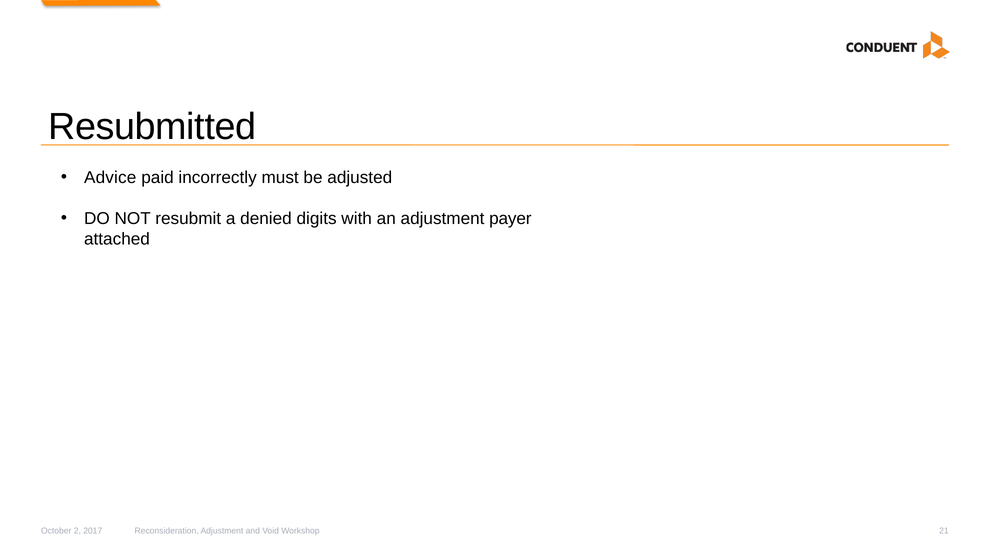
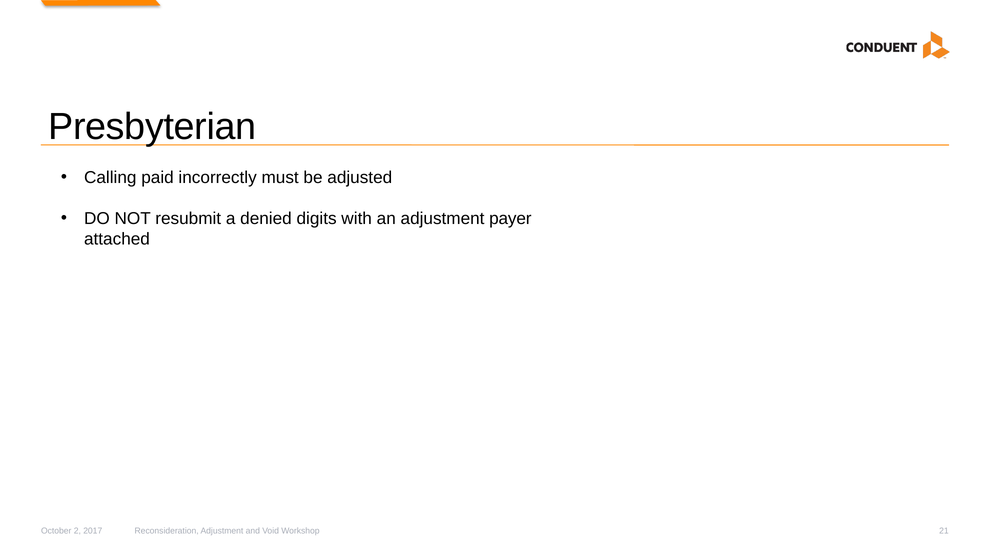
Resubmitted: Resubmitted -> Presbyterian (152, 127)
Advice: Advice -> Calling (110, 177)
